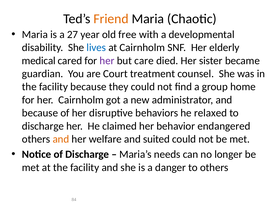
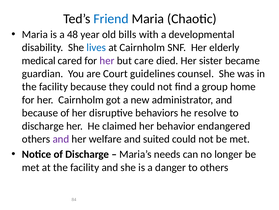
Friend colour: orange -> blue (111, 19)
27: 27 -> 48 (73, 34)
free: free -> bills (127, 34)
treatment: treatment -> guidelines (153, 73)
relaxed: relaxed -> resolve (210, 113)
and colour: orange -> purple (61, 139)
